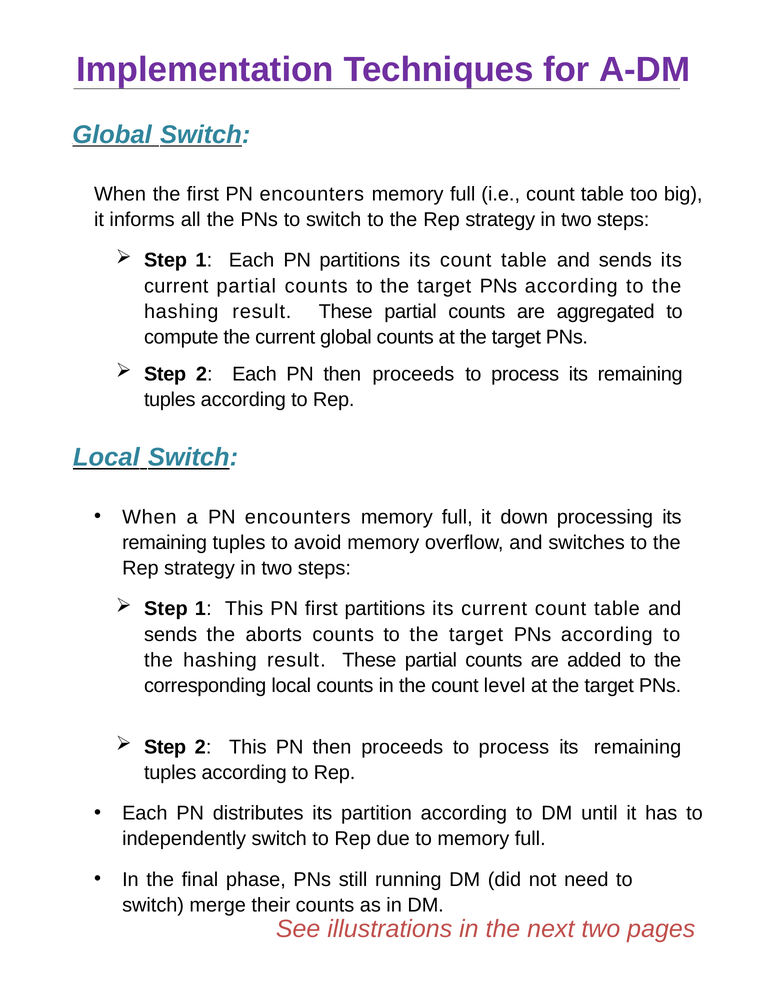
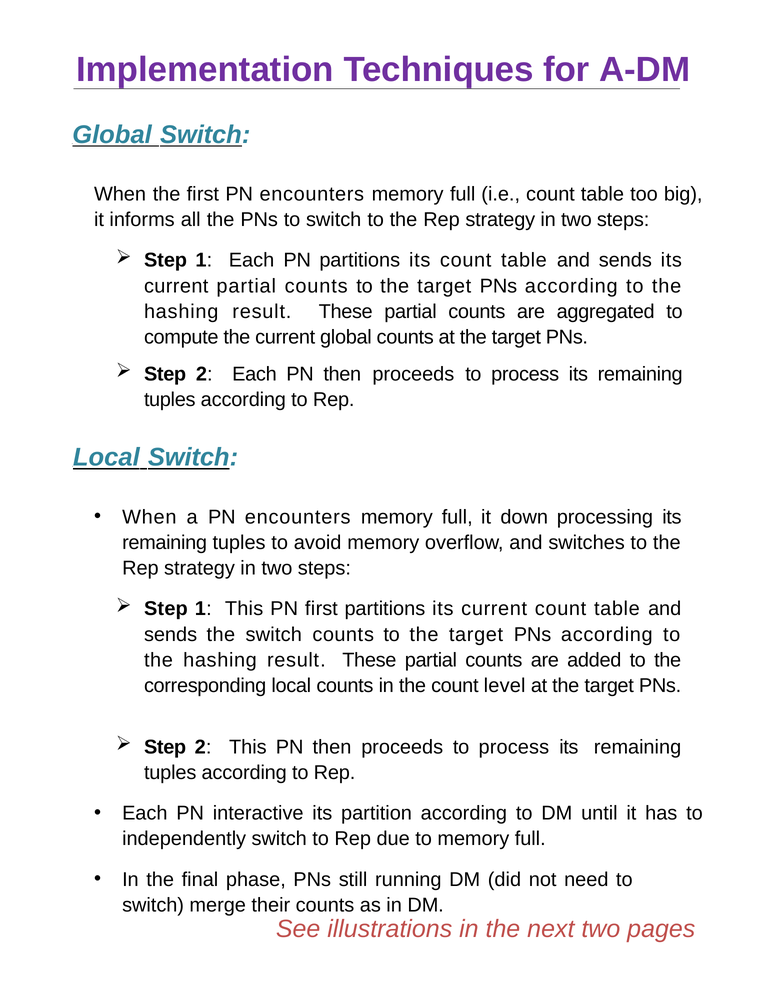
the aborts: aborts -> switch (274, 634)
distributes: distributes -> interactive (258, 813)
